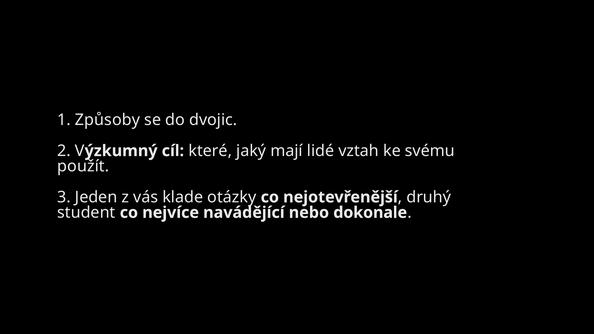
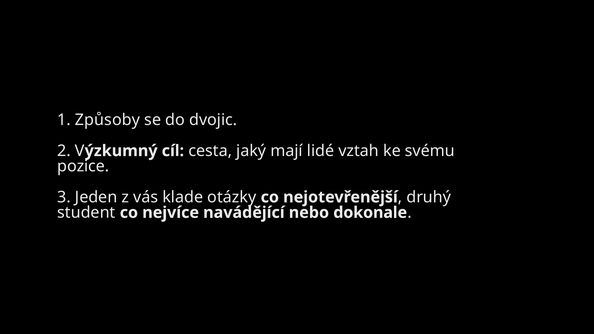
které: které -> cesta (210, 151)
použít: použít -> pozice (83, 166)
